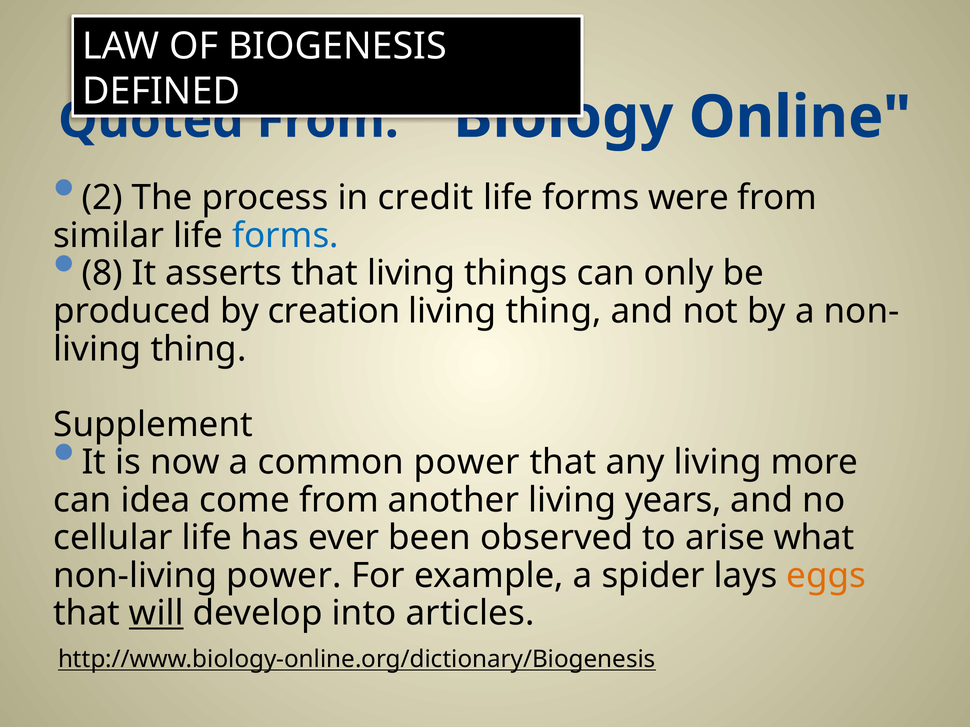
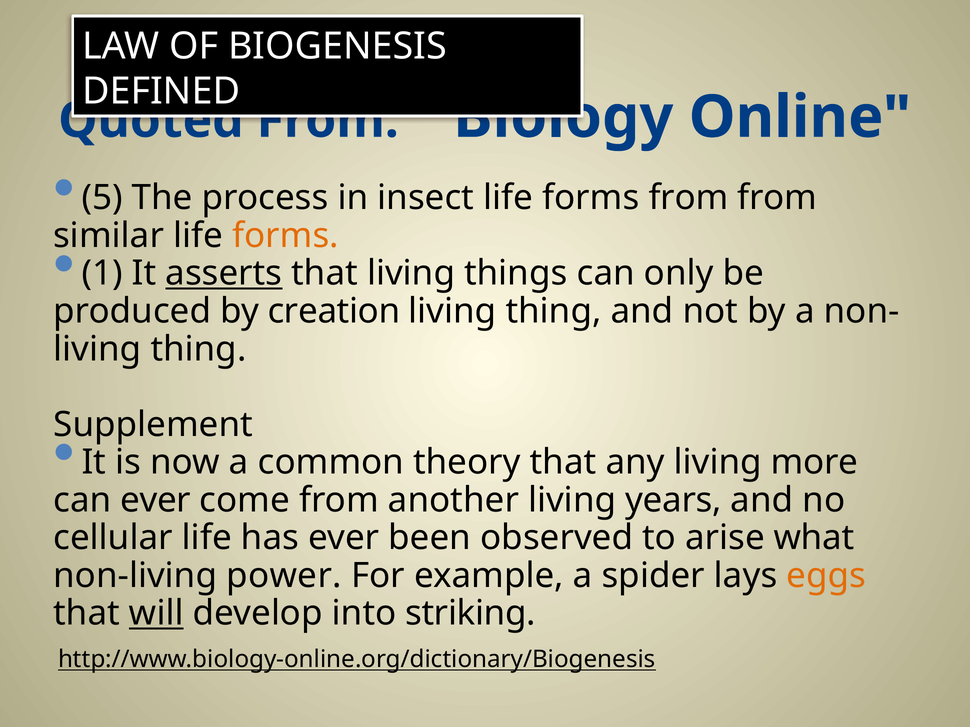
2: 2 -> 5 (102, 198)
credit: credit -> insect (426, 198)
forms were: were -> from (688, 198)
forms colour: blue -> orange (285, 236)
8: 8 -> 1 (102, 274)
asserts underline: none -> present (224, 274)
common power: power -> theory (467, 463)
can idea: idea -> ever (156, 500)
articles: articles -> striking (470, 614)
